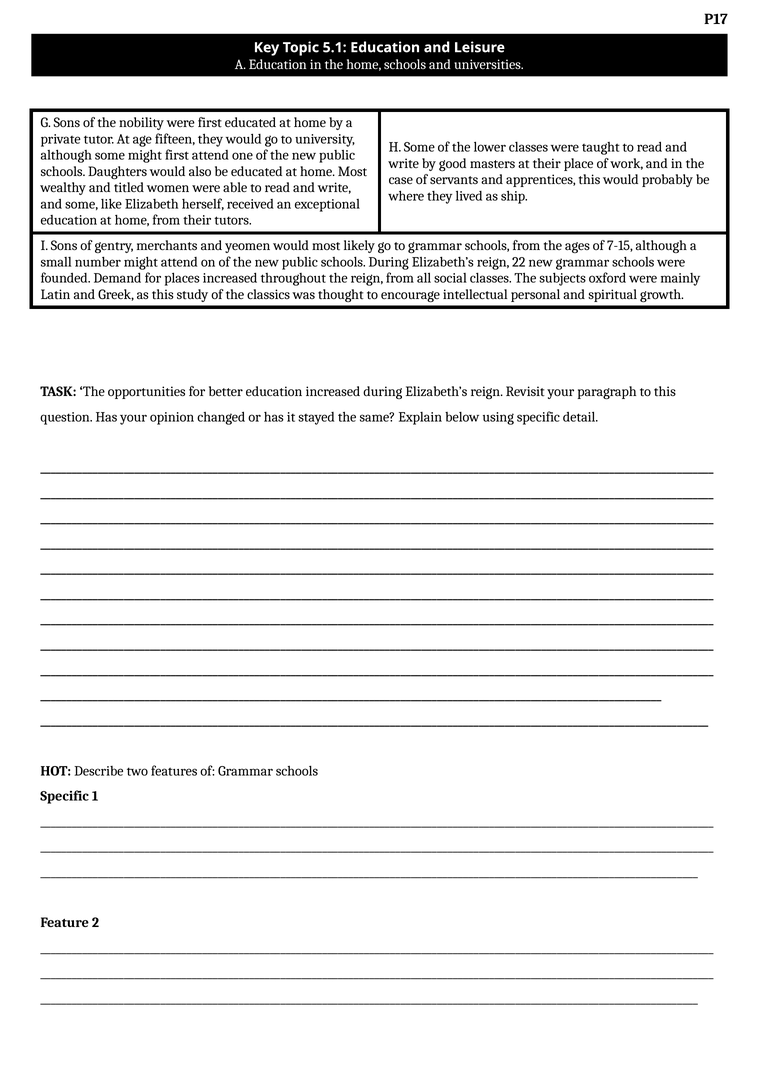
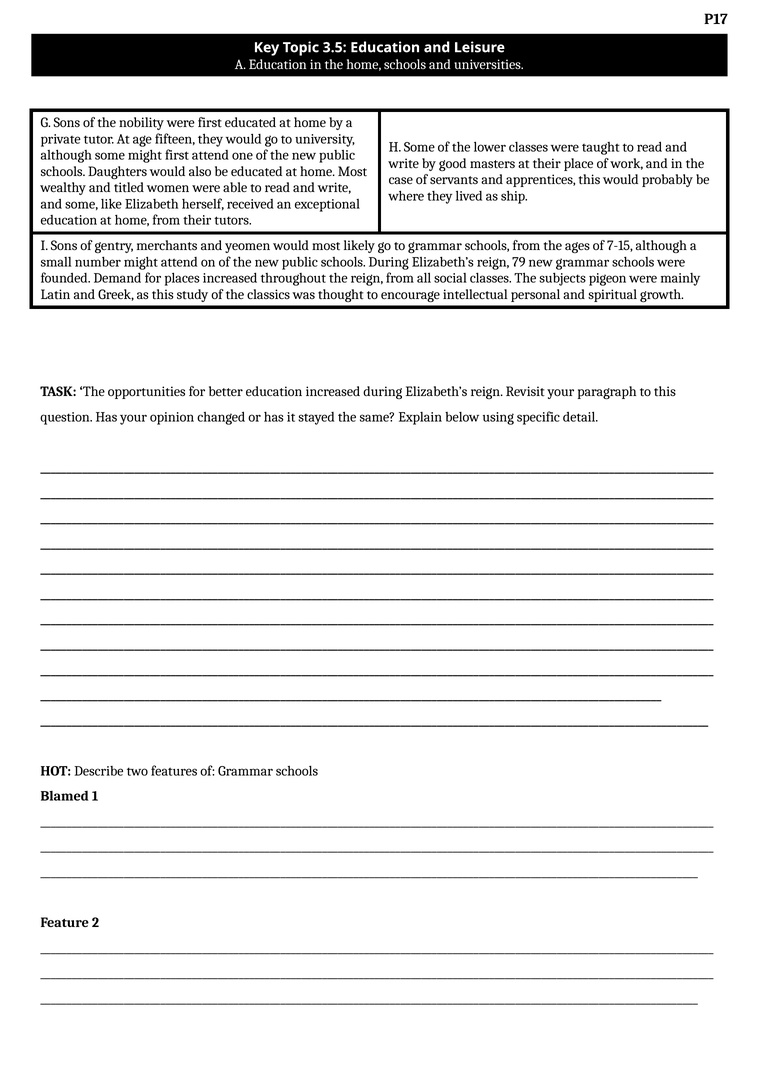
5.1: 5.1 -> 3.5 (335, 48)
22: 22 -> 79 (519, 262)
oxford: oxford -> pigeon (608, 278)
Specific: Specific -> Blamed (65, 796)
